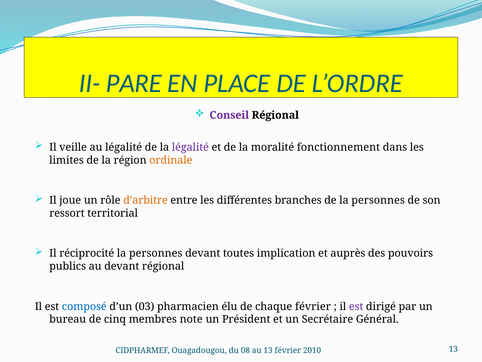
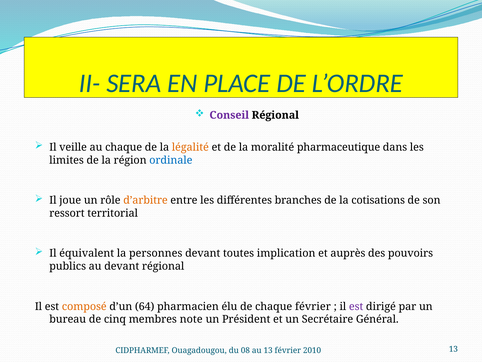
PARE: PARE -> SERA (134, 83)
au légalité: légalité -> chaque (124, 147)
légalité colour: purple -> orange (190, 147)
fonctionnement: fonctionnement -> pharmaceutique (339, 147)
ordinale colour: orange -> blue (171, 160)
de la personnes: personnes -> cotisations (378, 200)
réciprocité: réciprocité -> équivalent (87, 253)
composé colour: blue -> orange (84, 306)
03: 03 -> 64 (145, 306)
